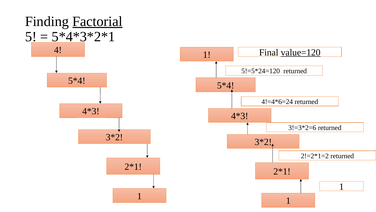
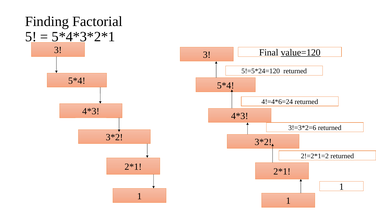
Factorial underline: present -> none (97, 21)
4: 4 -> 3 (58, 50)
1: 1 -> 3 (207, 55)
